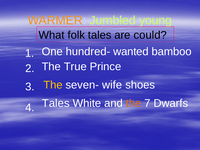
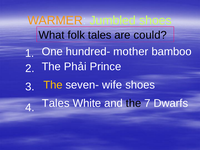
Jumbled young: young -> shoes (155, 20)
wanted: wanted -> mother (131, 52)
True: True -> Phải (75, 67)
the colour: orange -> black (134, 103)
